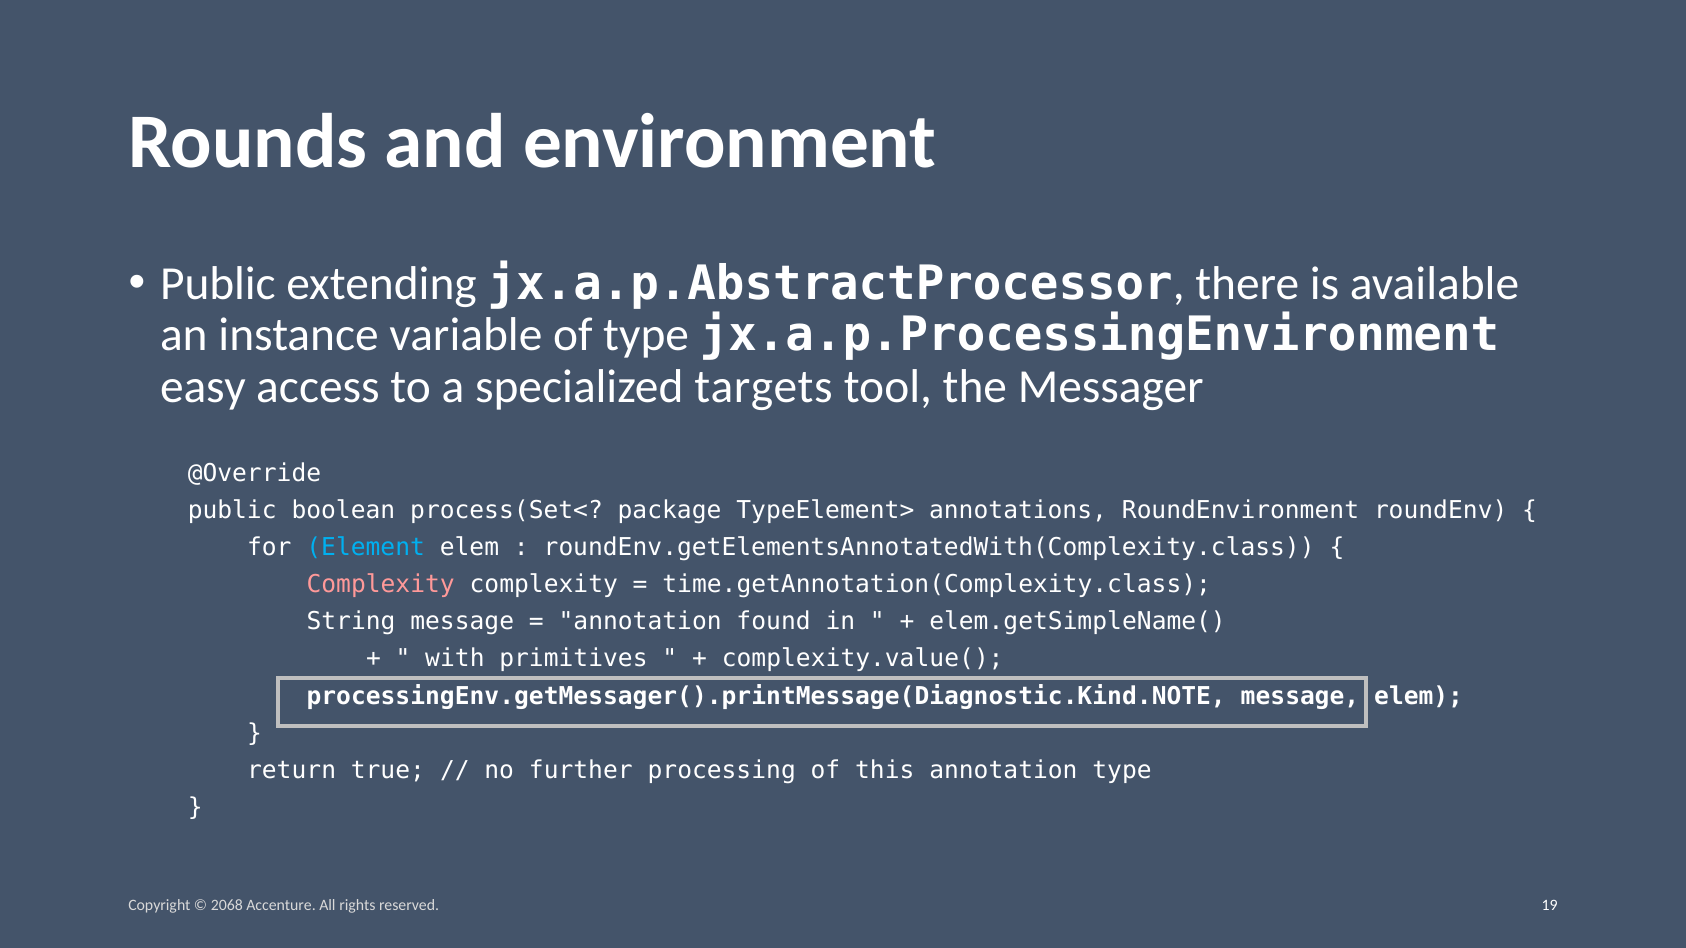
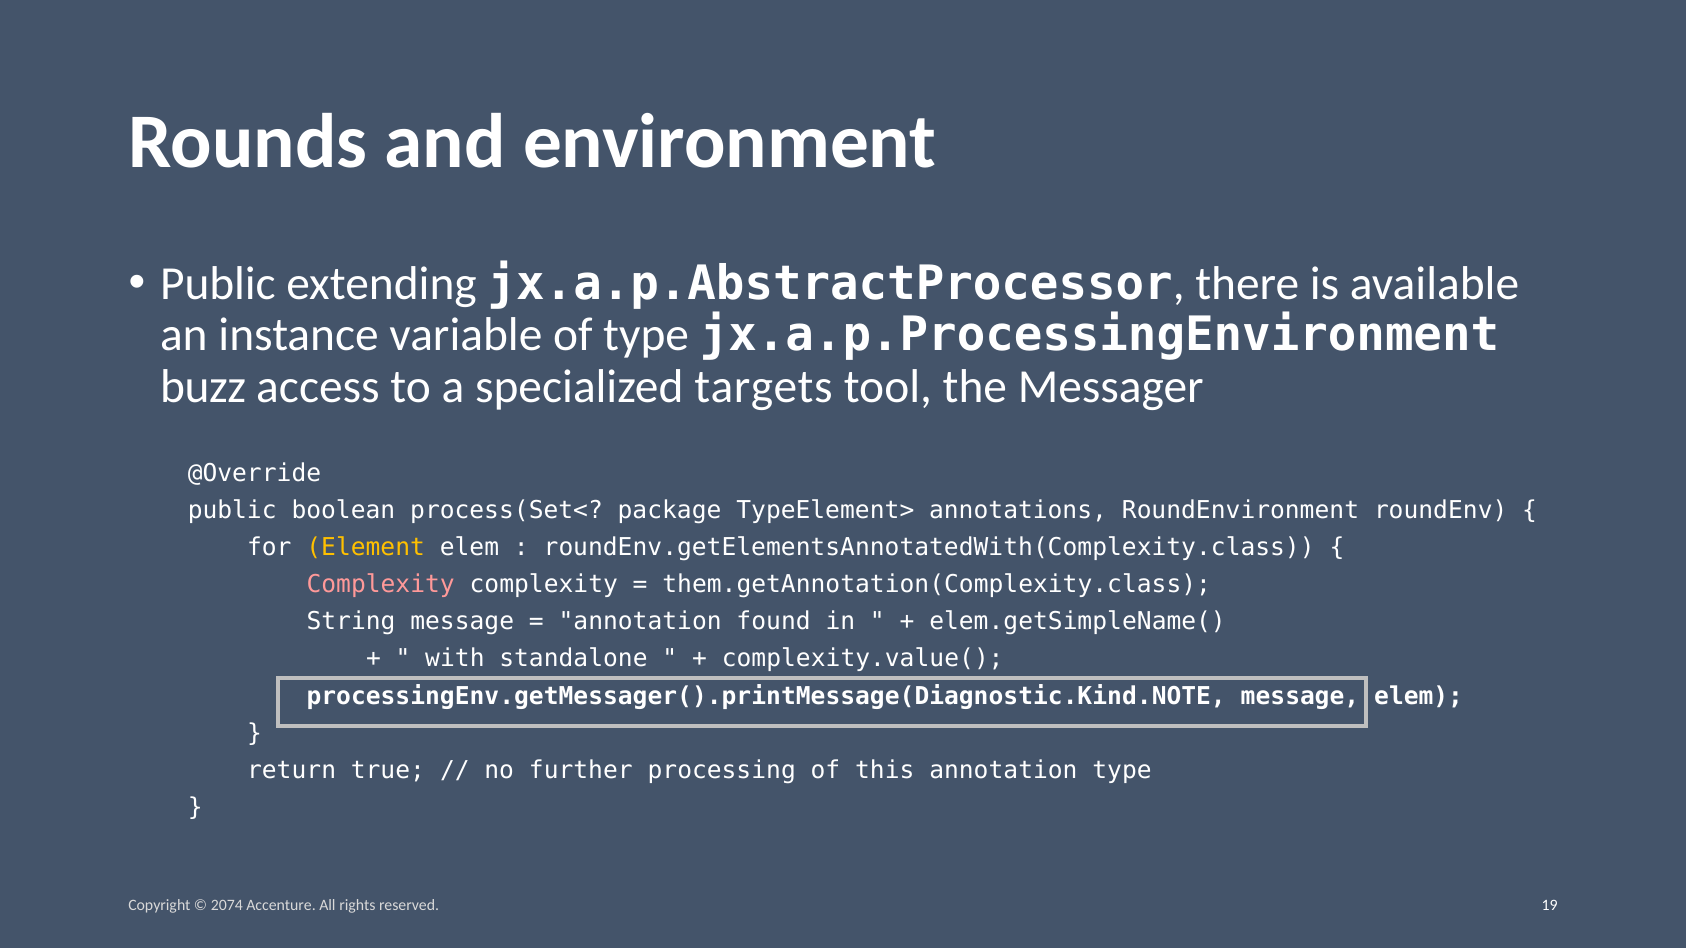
easy: easy -> buzz (203, 387)
Element colour: light blue -> yellow (366, 548)
time.getAnnotation(Complexity.class: time.getAnnotation(Complexity.class -> them.getAnnotation(Complexity.class (937, 585)
primitives: primitives -> standalone (573, 659)
2068: 2068 -> 2074 (227, 905)
